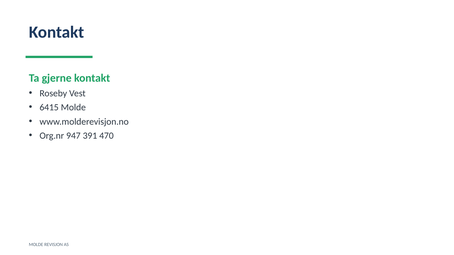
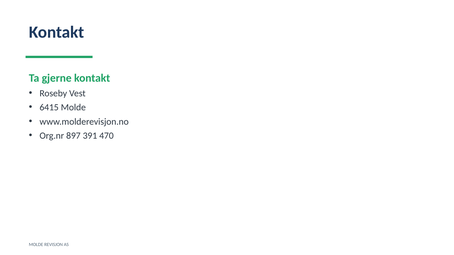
947: 947 -> 897 (73, 136)
